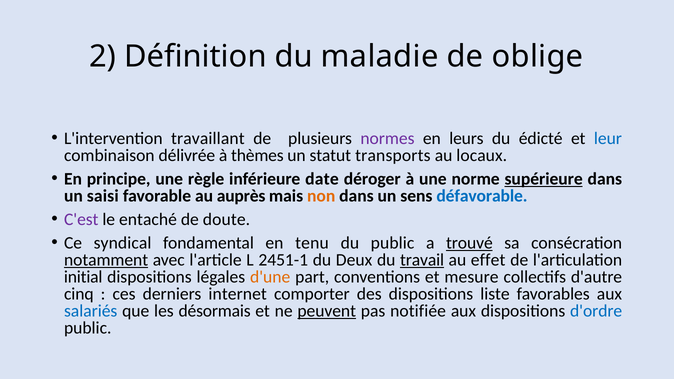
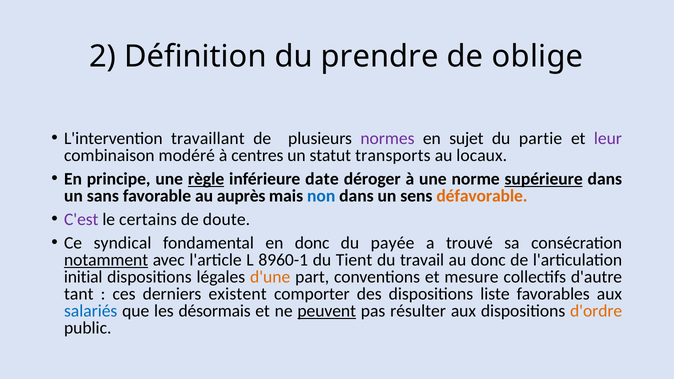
maladie: maladie -> prendre (380, 57)
leurs: leurs -> sujet (466, 139)
édicté: édicté -> partie (541, 139)
leur colour: blue -> purple (608, 139)
délivrée: délivrée -> modéré (187, 156)
thèmes: thèmes -> centres (257, 156)
règle underline: none -> present (206, 179)
saisi: saisi -> sans (103, 196)
non colour: orange -> blue (321, 196)
défavorable colour: blue -> orange (482, 196)
entaché: entaché -> certains (148, 220)
en tenu: tenu -> donc (312, 243)
du public: public -> payée (393, 243)
trouvé underline: present -> none (469, 243)
2451-1: 2451-1 -> 8960-1 (283, 260)
Deux: Deux -> Tient (354, 260)
travail underline: present -> none (422, 260)
au effet: effet -> donc (488, 260)
cinq: cinq -> tant (79, 294)
internet: internet -> existent (238, 294)
notifiée: notifiée -> résulter (418, 311)
d'ordre colour: blue -> orange (596, 311)
